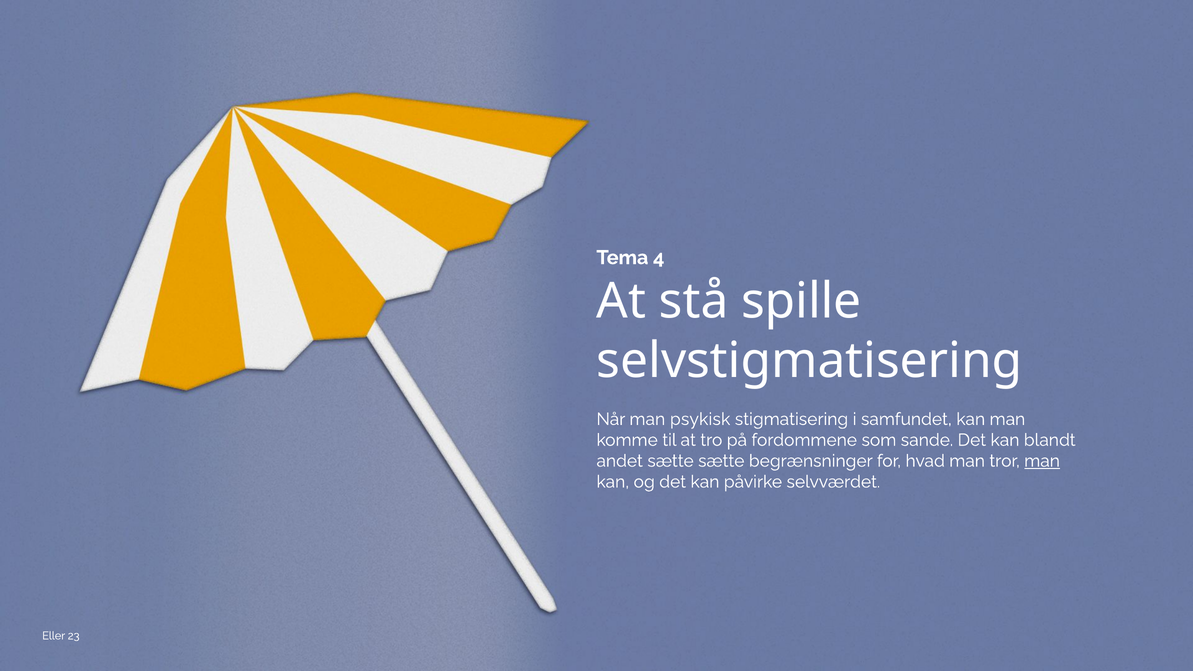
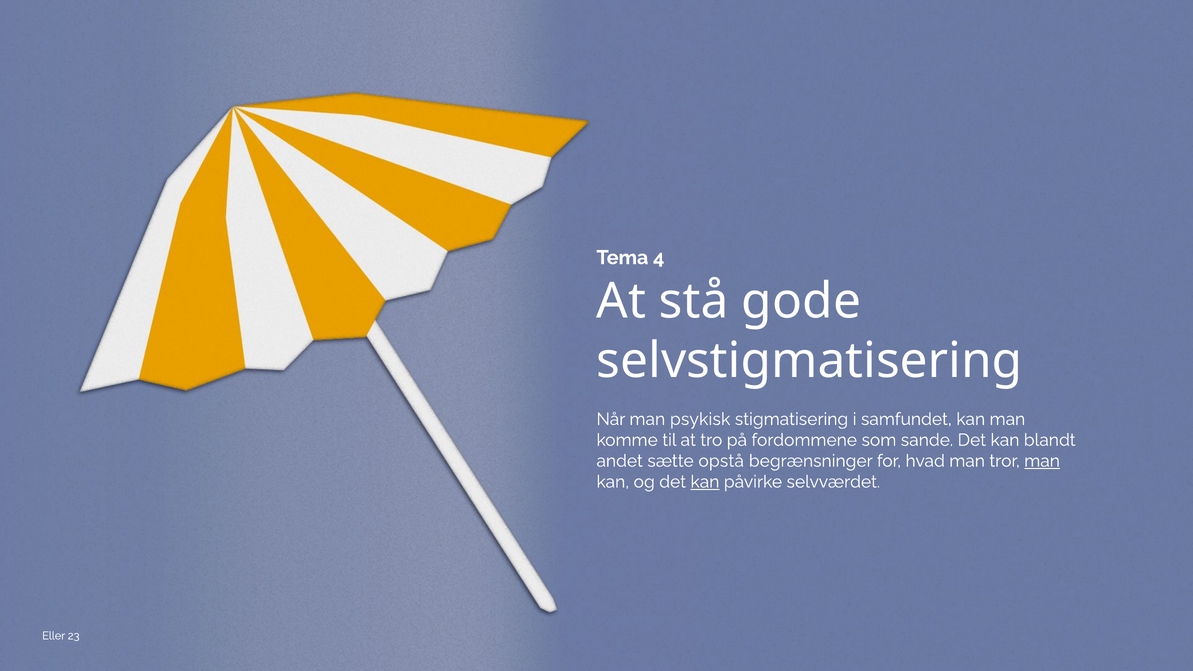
spille: spille -> gode (801, 301)
sætte sætte: sætte -> opstå (721, 461)
kan underline: none -> present (705, 482)
